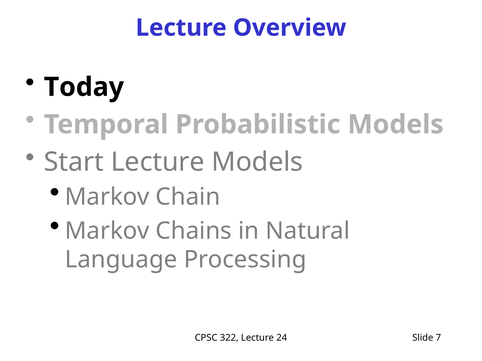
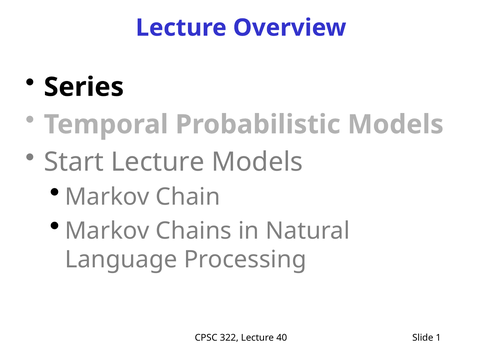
Today: Today -> Series (84, 87)
24: 24 -> 40 (282, 338)
7: 7 -> 1 (438, 338)
